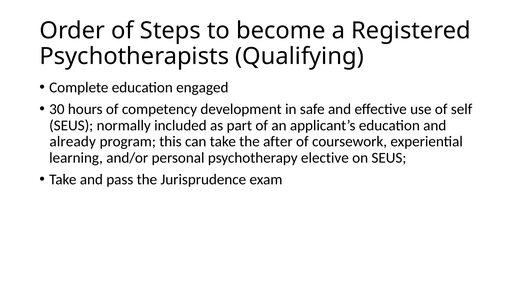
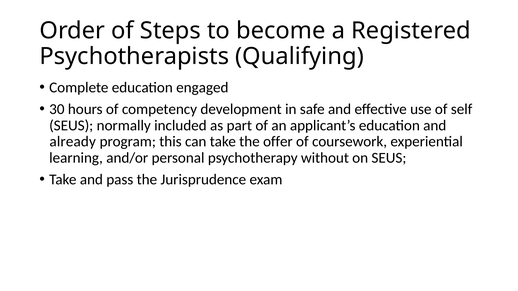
after: after -> offer (278, 142)
elective: elective -> without (325, 158)
